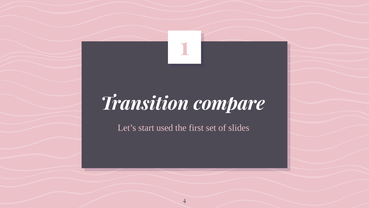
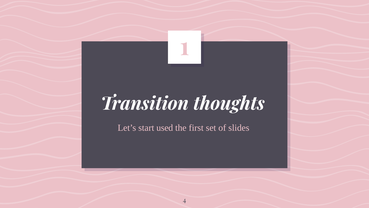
compare: compare -> thoughts (229, 103)
